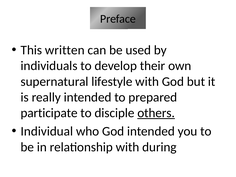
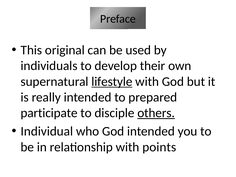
written: written -> original (65, 50)
lifestyle underline: none -> present (112, 82)
during: during -> points (159, 147)
